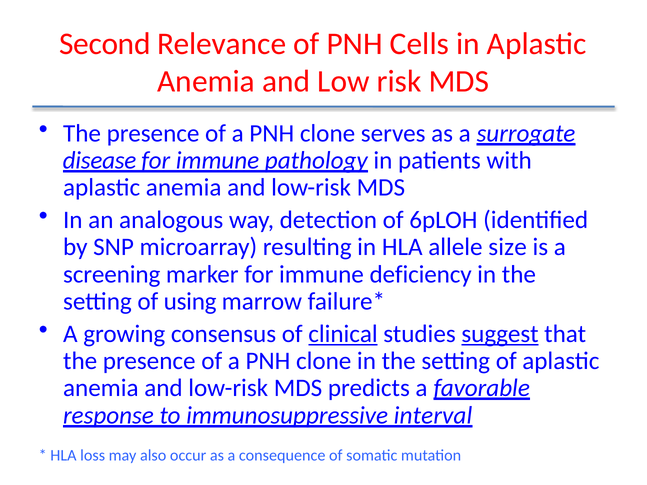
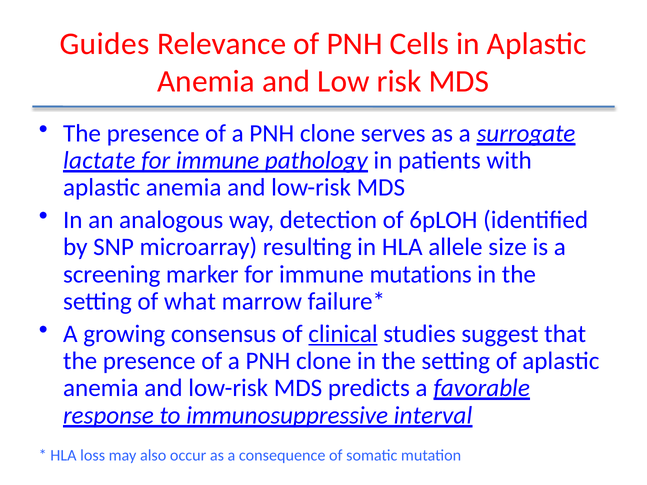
Second: Second -> Guides (105, 44)
disease: disease -> lactate (99, 161)
deficiency: deficiency -> mutations (421, 274)
using: using -> what (190, 302)
suggest underline: present -> none (500, 334)
